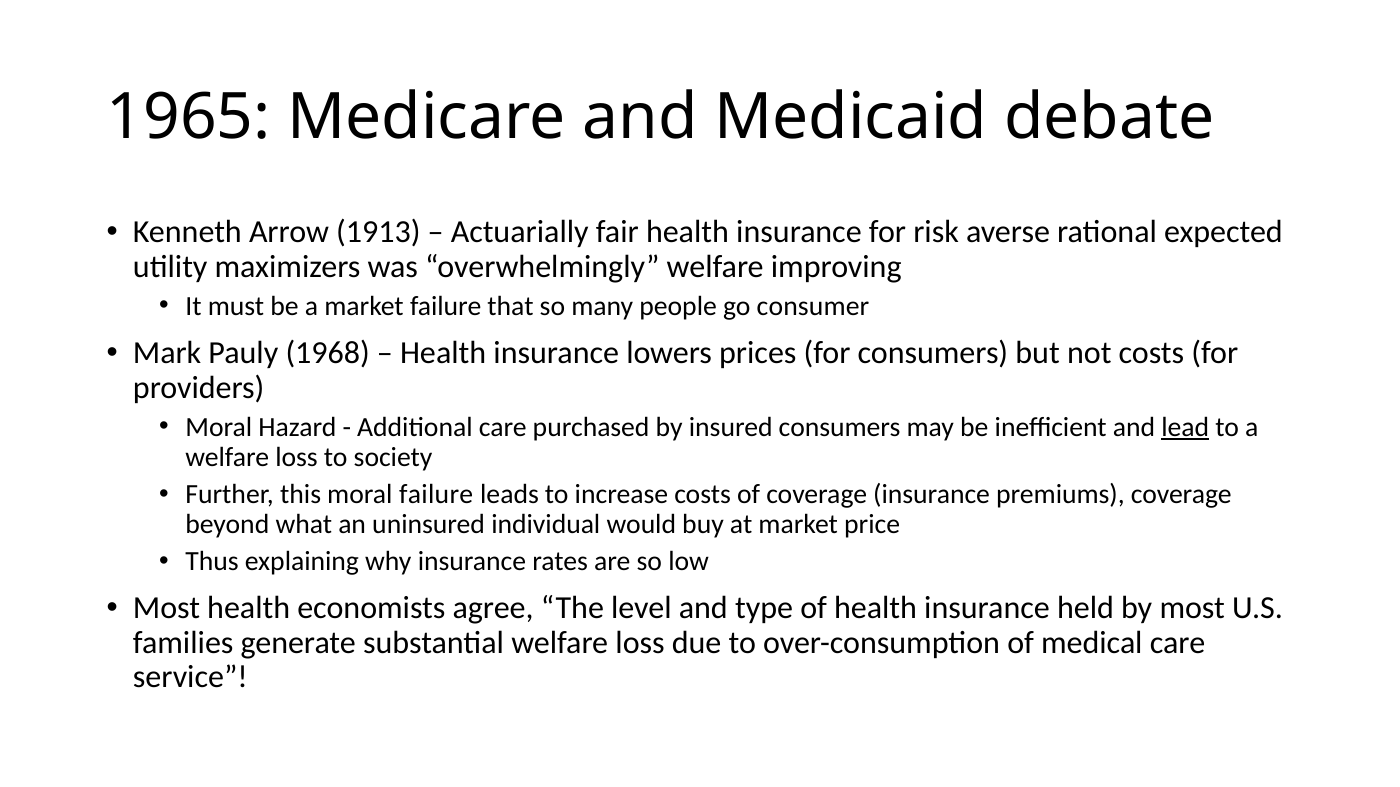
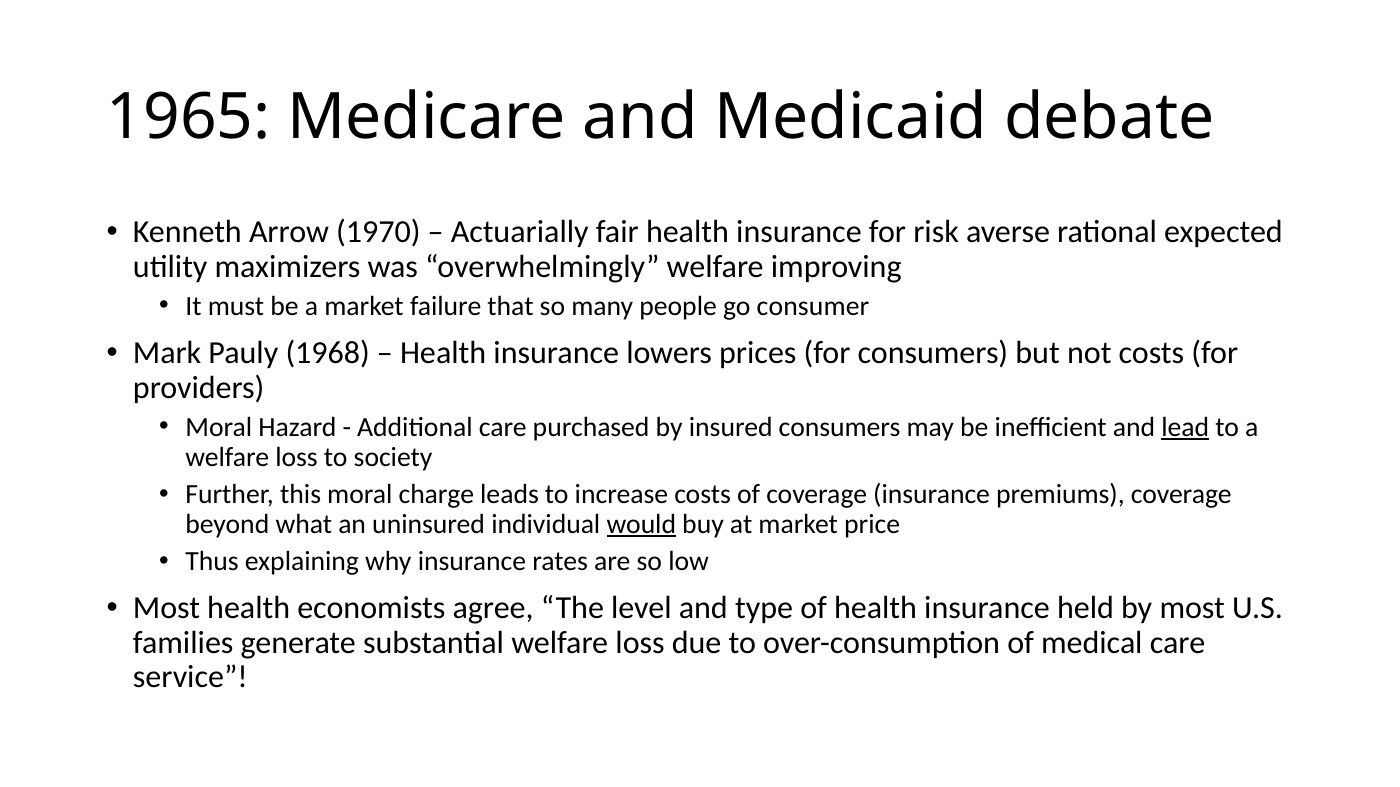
1913: 1913 -> 1970 (378, 232)
moral failure: failure -> charge (436, 494)
would underline: none -> present (641, 524)
